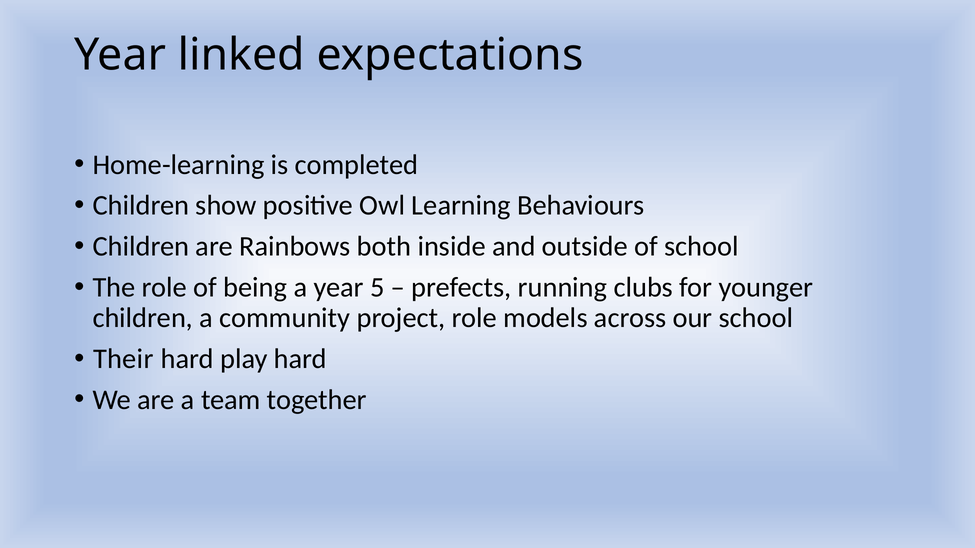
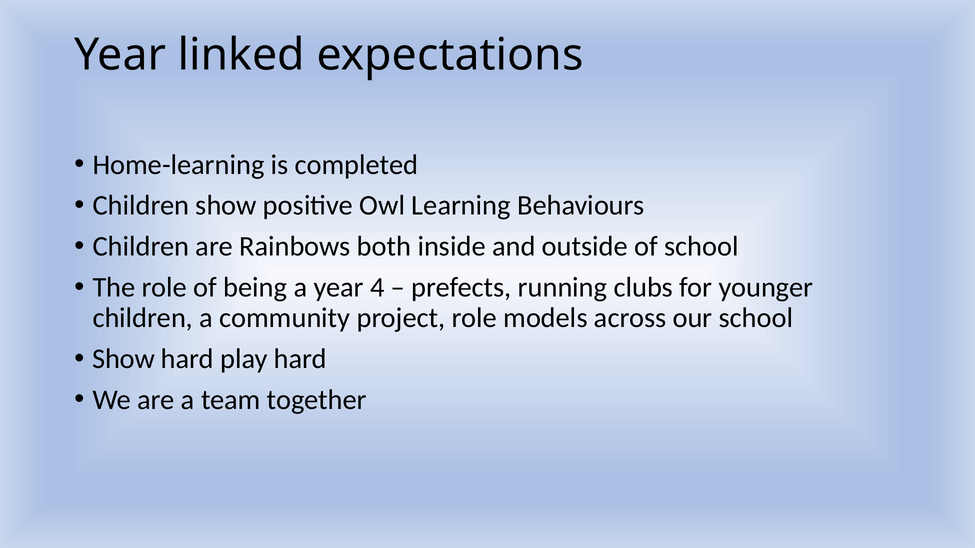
5: 5 -> 4 (377, 287)
Their: Their -> Show (124, 359)
